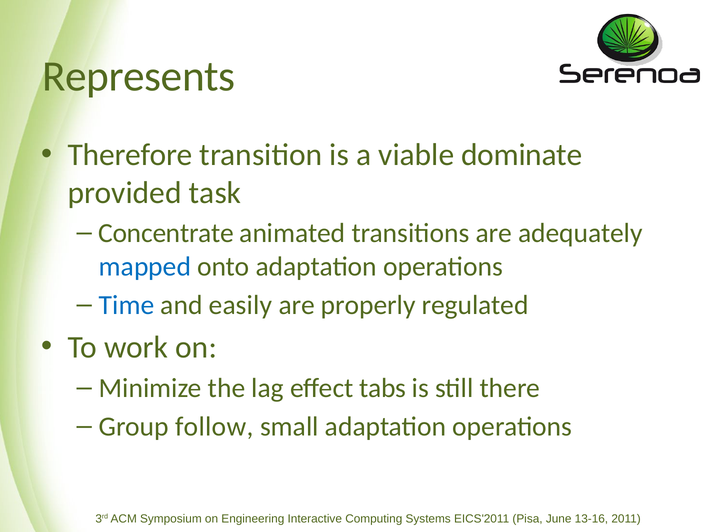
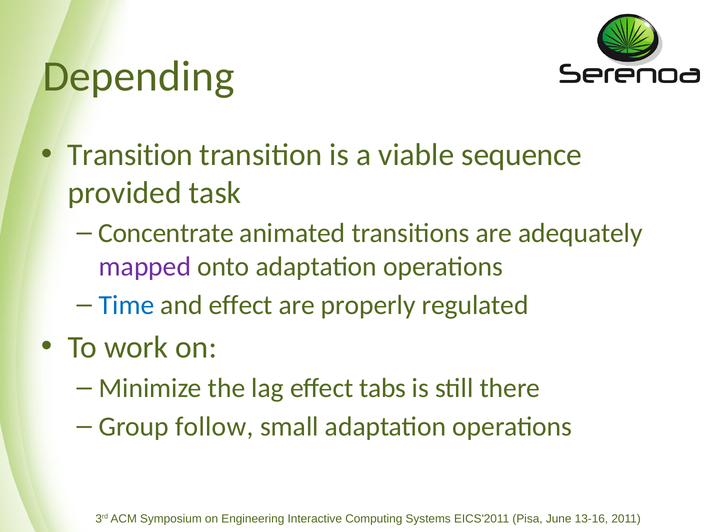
Represents: Represents -> Depending (139, 77)
Therefore: Therefore -> Transition (130, 155)
dominate: dominate -> sequence (522, 155)
mapped colour: blue -> purple (145, 266)
and easily: easily -> effect (241, 305)
